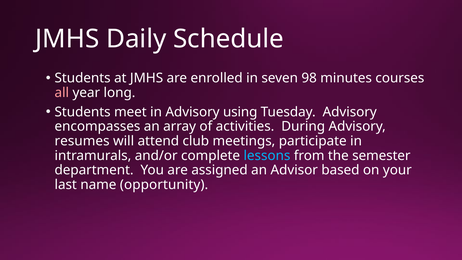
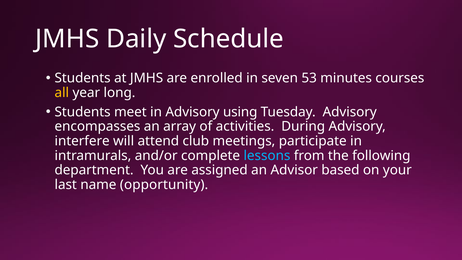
98: 98 -> 53 (309, 78)
all colour: pink -> yellow (62, 93)
resumes: resumes -> interfere (82, 141)
semester: semester -> following (381, 156)
